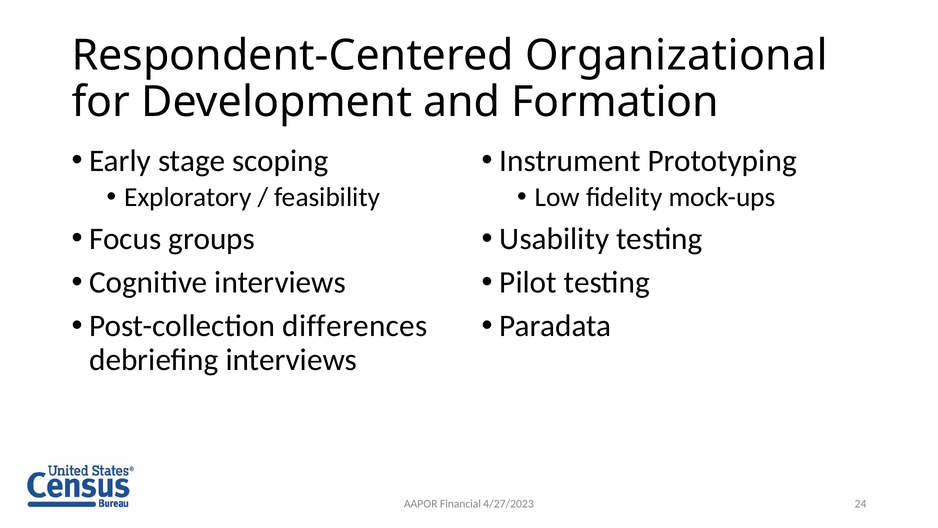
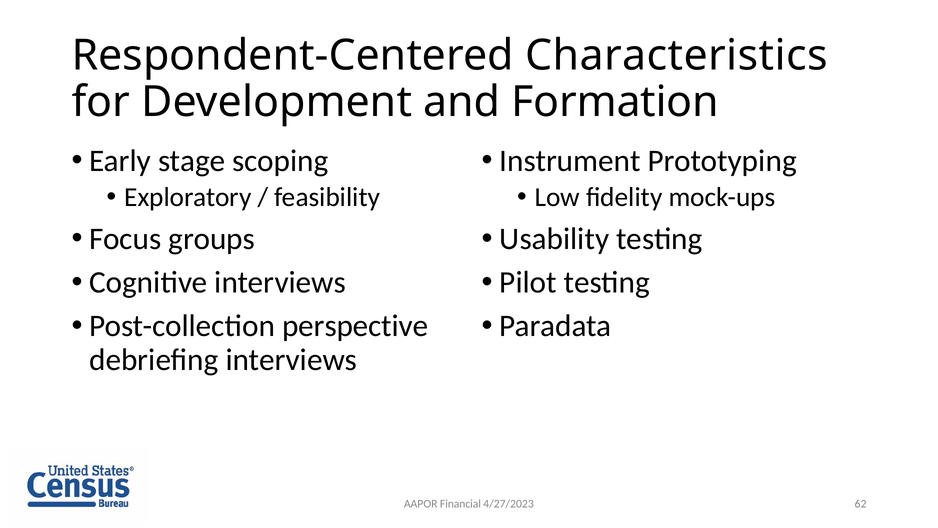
Organizational: Organizational -> Characteristics (676, 56)
differences: differences -> perspective (355, 326)
24: 24 -> 62 (861, 504)
